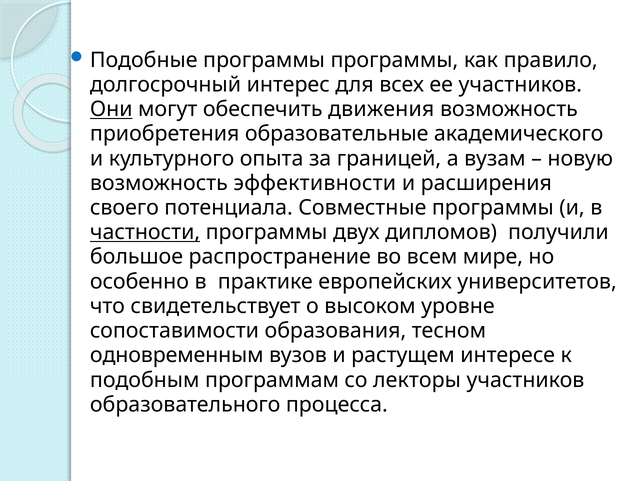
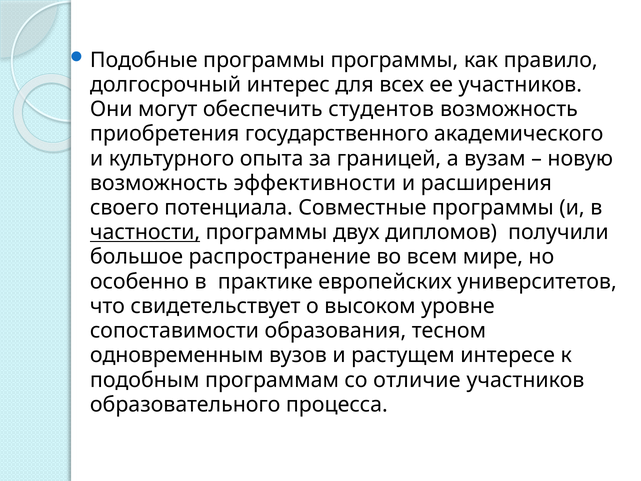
Они underline: present -> none (111, 109)
движения: движения -> студентов (381, 109)
образовательные: образовательные -> государственного (337, 134)
лекторы: лекторы -> отличие (417, 380)
